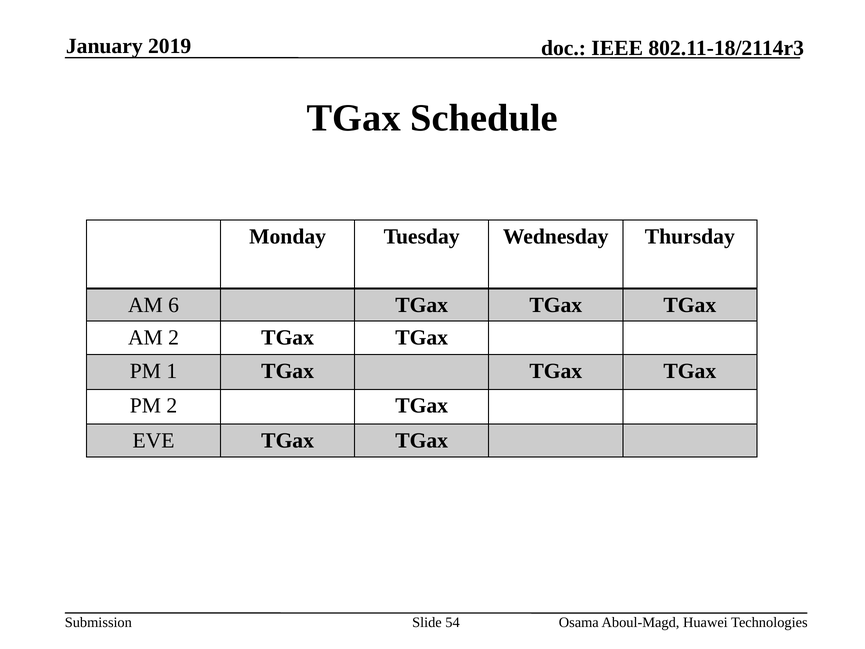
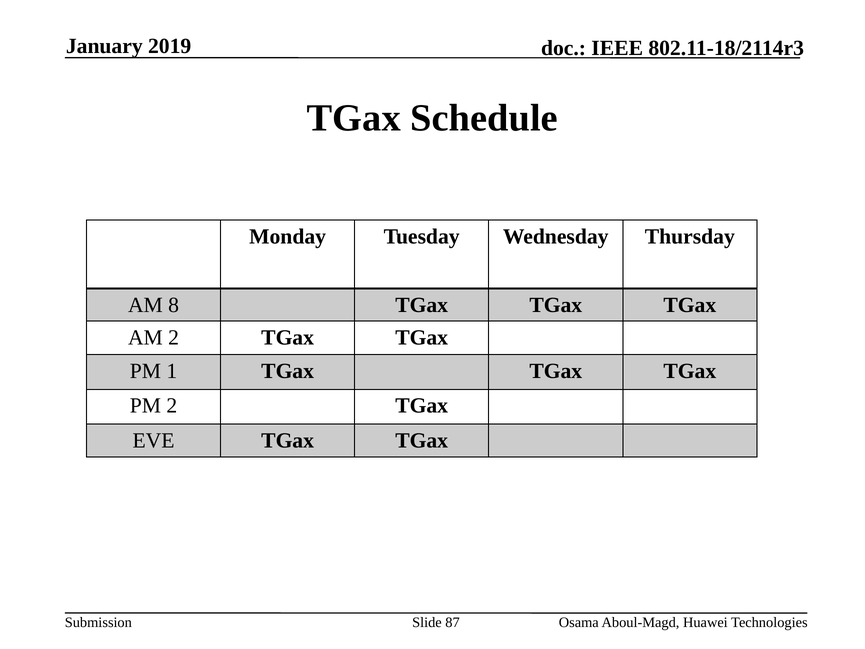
6: 6 -> 8 (174, 305)
54: 54 -> 87 (453, 622)
